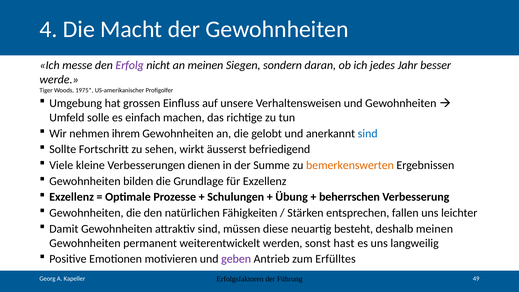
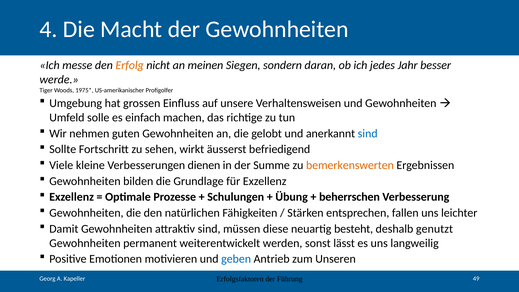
Erfolg colour: purple -> orange (130, 65)
ihrem: ihrem -> guten (126, 133)
deshalb meinen: meinen -> genutzt (435, 229)
hast: hast -> lässt (344, 243)
geben colour: purple -> blue (236, 259)
Erfülltes: Erfülltes -> Unseren (336, 259)
